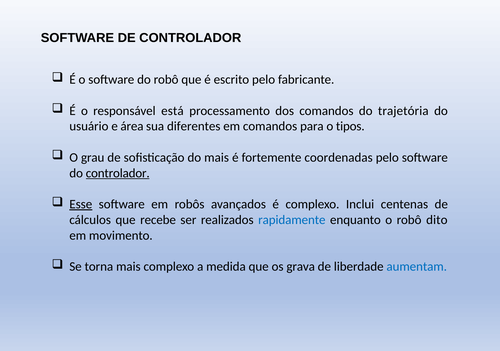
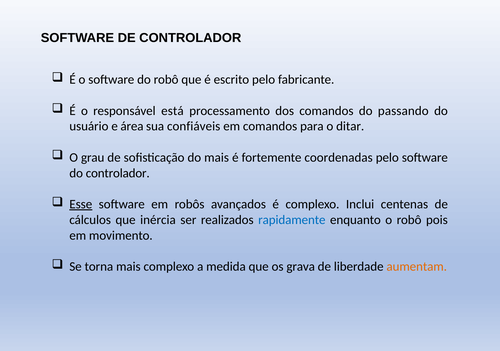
trajetória: trajetória -> passando (403, 111)
diferentes: diferentes -> confiáveis (194, 126)
tipos: tipos -> ditar (350, 126)
controlador underline: present -> none (118, 173)
recebe: recebe -> inércia (158, 220)
dito: dito -> pois (437, 220)
aumentam colour: blue -> orange (417, 266)
